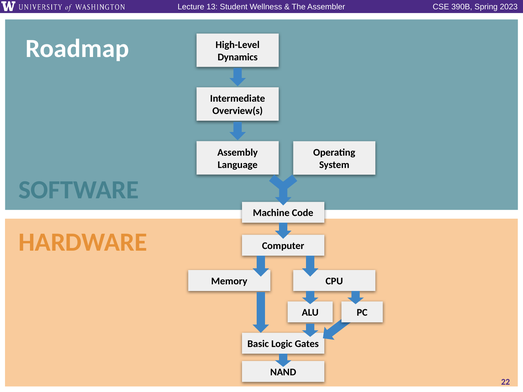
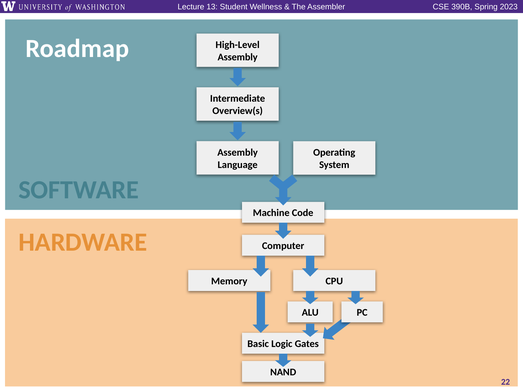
Dynamics: Dynamics -> Assembly (238, 57)
